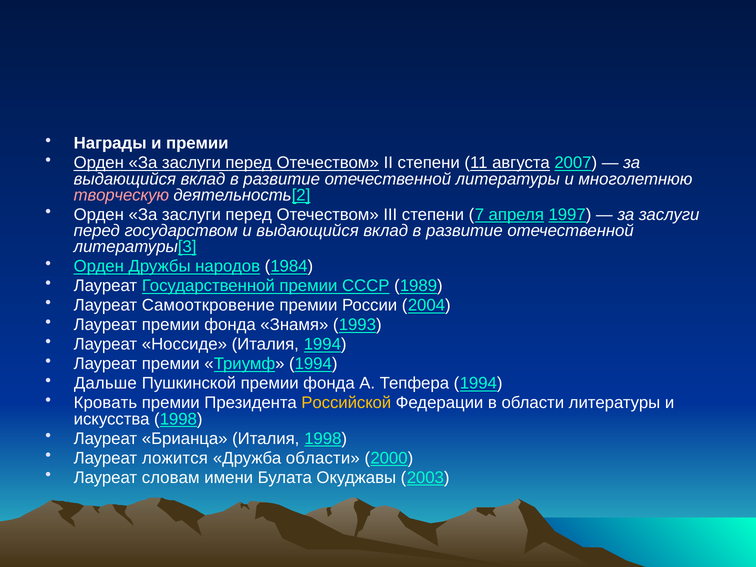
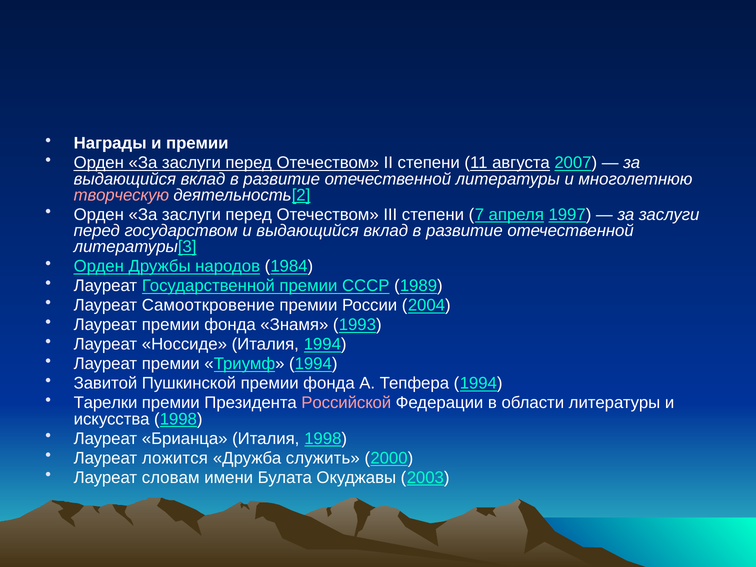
Дальше: Дальше -> Завитой (105, 383)
Кровать: Кровать -> Тарелки (106, 403)
Российской colour: yellow -> pink (346, 403)
Дружба области: области -> служить (323, 458)
